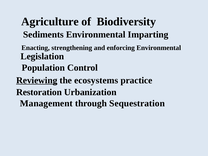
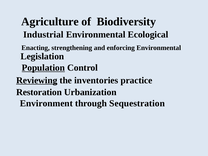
Sediments: Sediments -> Industrial (43, 35)
Imparting: Imparting -> Ecological (148, 35)
Population underline: none -> present (43, 68)
ecosystems: ecosystems -> inventories (96, 80)
Management: Management -> Environment (46, 103)
